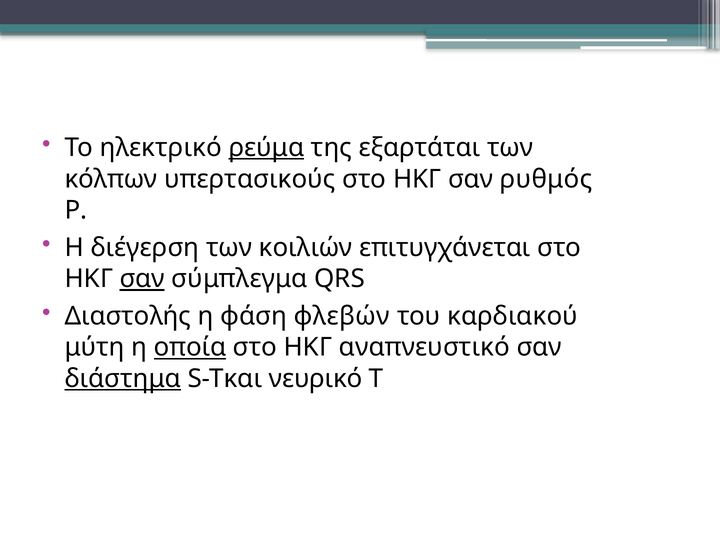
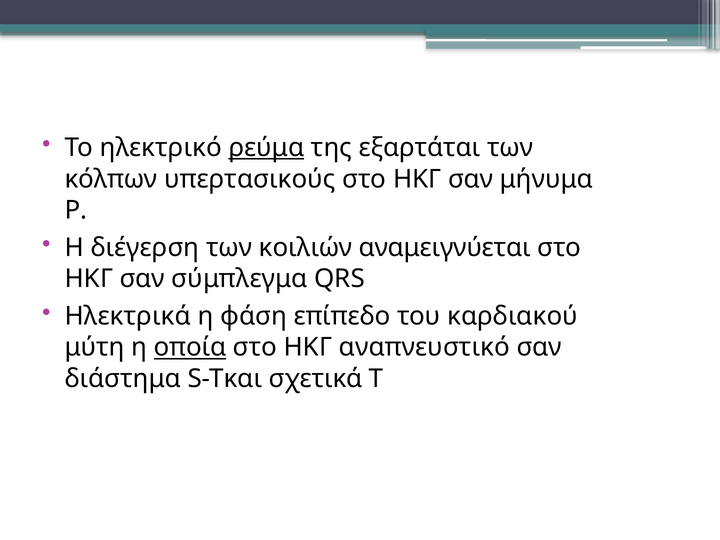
ρυθμός: ρυθμός -> μήνυμα (546, 179)
επιτυγχάνεται: επιτυγχάνεται -> αναμειγνύεται (445, 248)
σαν underline: present -> none (142, 279)
Διαστολής: Διαστολής -> Ηλεκτρικά (128, 316)
φλεβών: φλεβών -> επίπεδο (342, 316)
διάστημα underline: present -> none (123, 379)
νευρικό: νευρικό -> σχετικά (316, 379)
